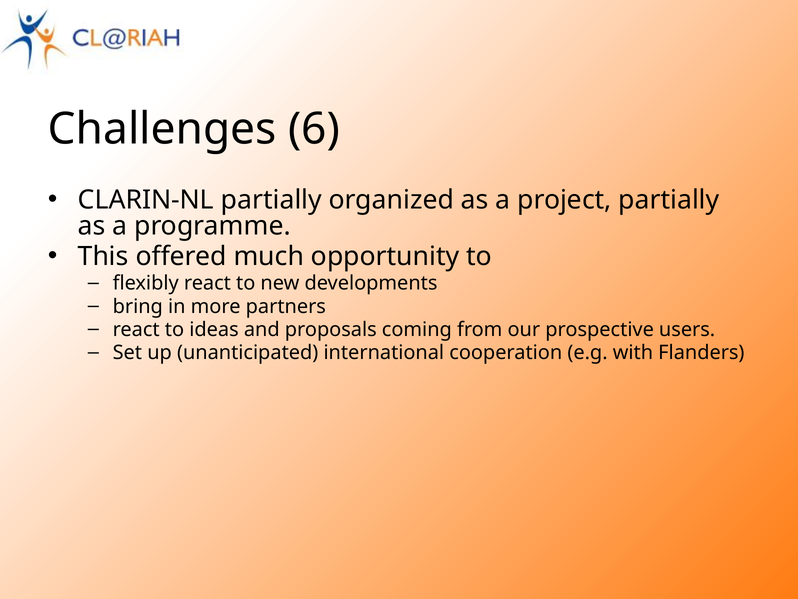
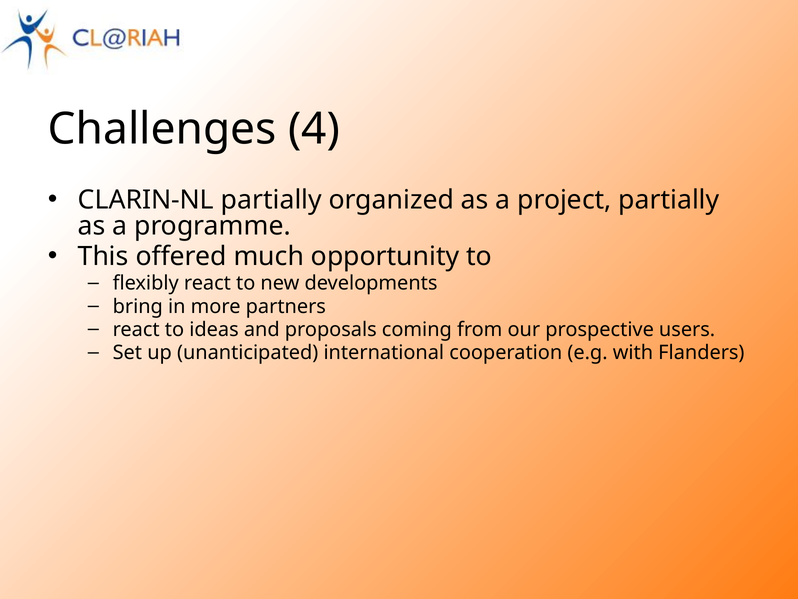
6: 6 -> 4 (314, 129)
